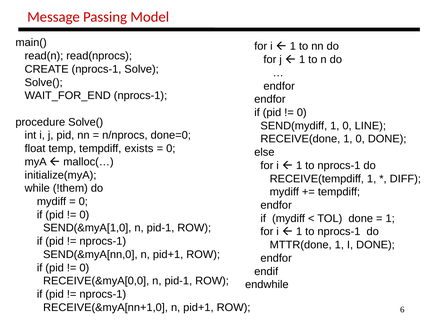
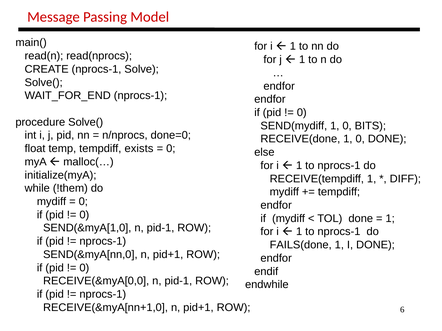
LINE: LINE -> BITS (370, 126)
MTTR(done: MTTR(done -> FAILS(done (301, 245)
